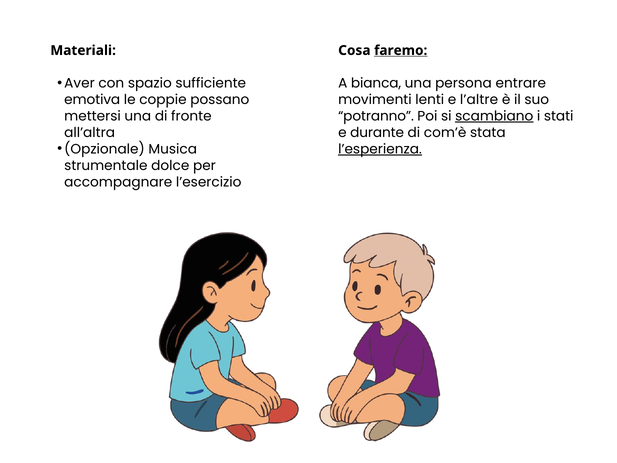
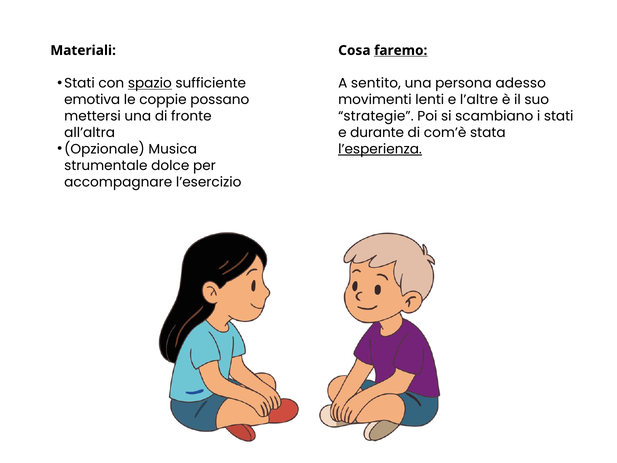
Aver: Aver -> Stati (80, 83)
spazio underline: none -> present (150, 83)
bianca: bianca -> sentito (376, 83)
entrare: entrare -> adesso (521, 83)
potranno: potranno -> strategie (376, 116)
scambiano underline: present -> none (494, 116)
